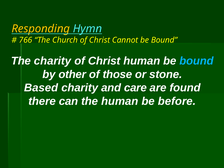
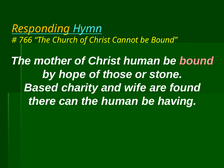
The charity: charity -> mother (53, 61)
bound colour: light blue -> pink (197, 61)
other: other -> hope (72, 74)
care: care -> wife (135, 88)
before: before -> having (177, 101)
